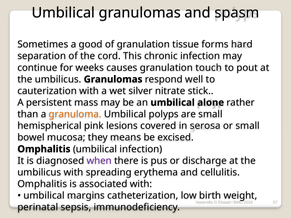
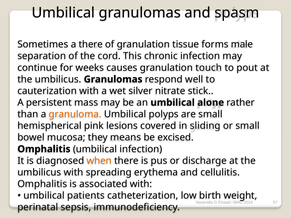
a good: good -> there (91, 44)
hard: hard -> male (242, 44)
serosa: serosa -> sliding (205, 126)
when colour: purple -> orange (99, 161)
margins: margins -> patients (86, 196)
